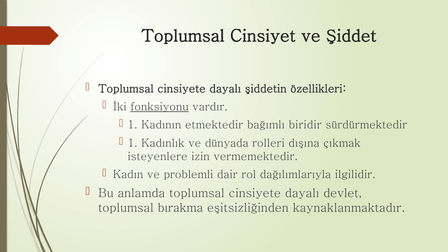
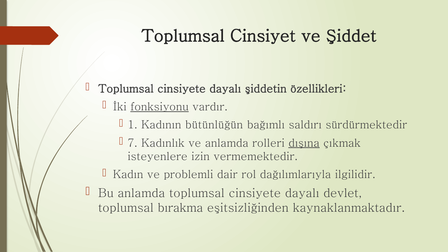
etmektedir: etmektedir -> bütünlüğün (214, 125)
biridir: biridir -> saldırı (305, 125)
1: 1 -> 7 (133, 143)
ve dünyada: dünyada -> anlamda (227, 143)
dışına underline: none -> present (304, 143)
